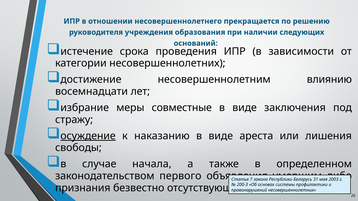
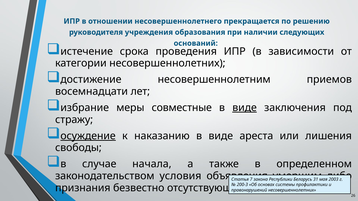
влиянию: влиянию -> приемов (329, 80)
виде underline: none -> present (245, 108)
первого: первого -> условия (180, 176)
